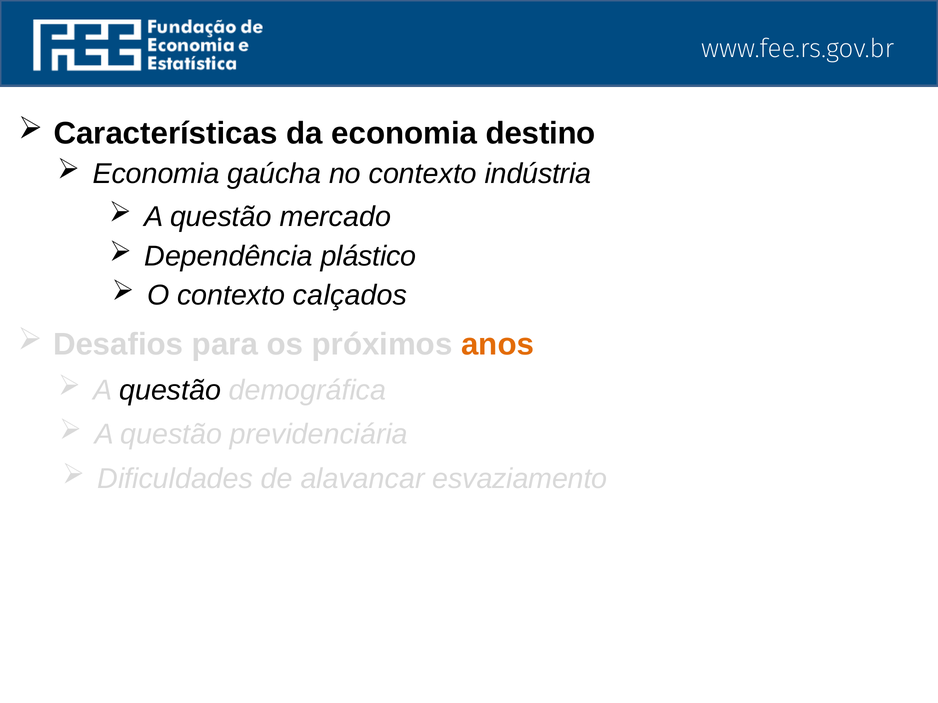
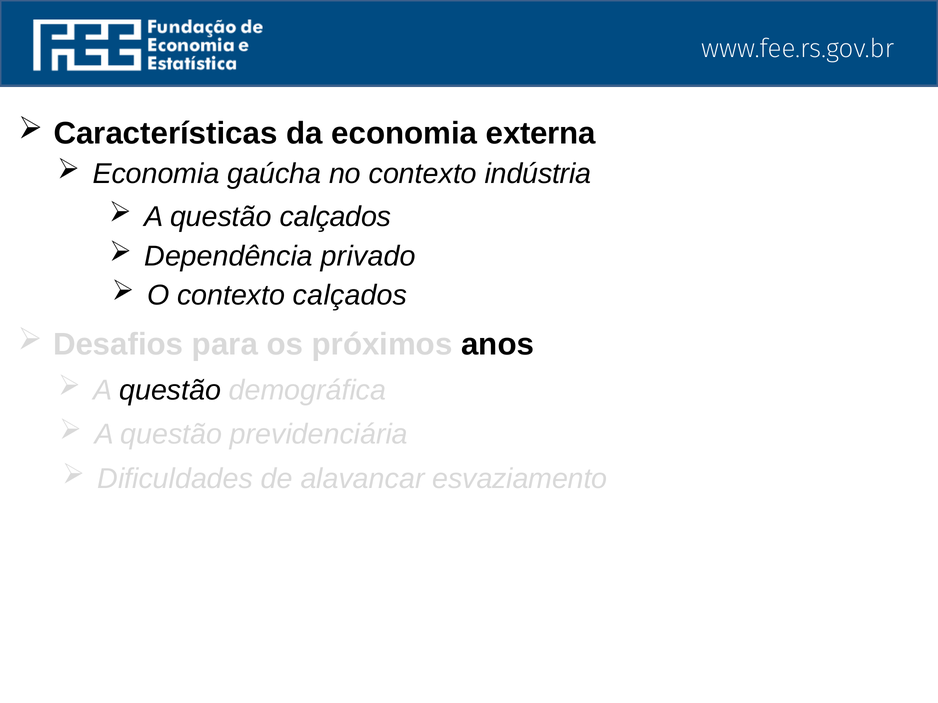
destino: destino -> externa (541, 134)
questão mercado: mercado -> calçados (335, 217)
plástico: plástico -> privado (368, 257)
anos colour: orange -> black (498, 345)
